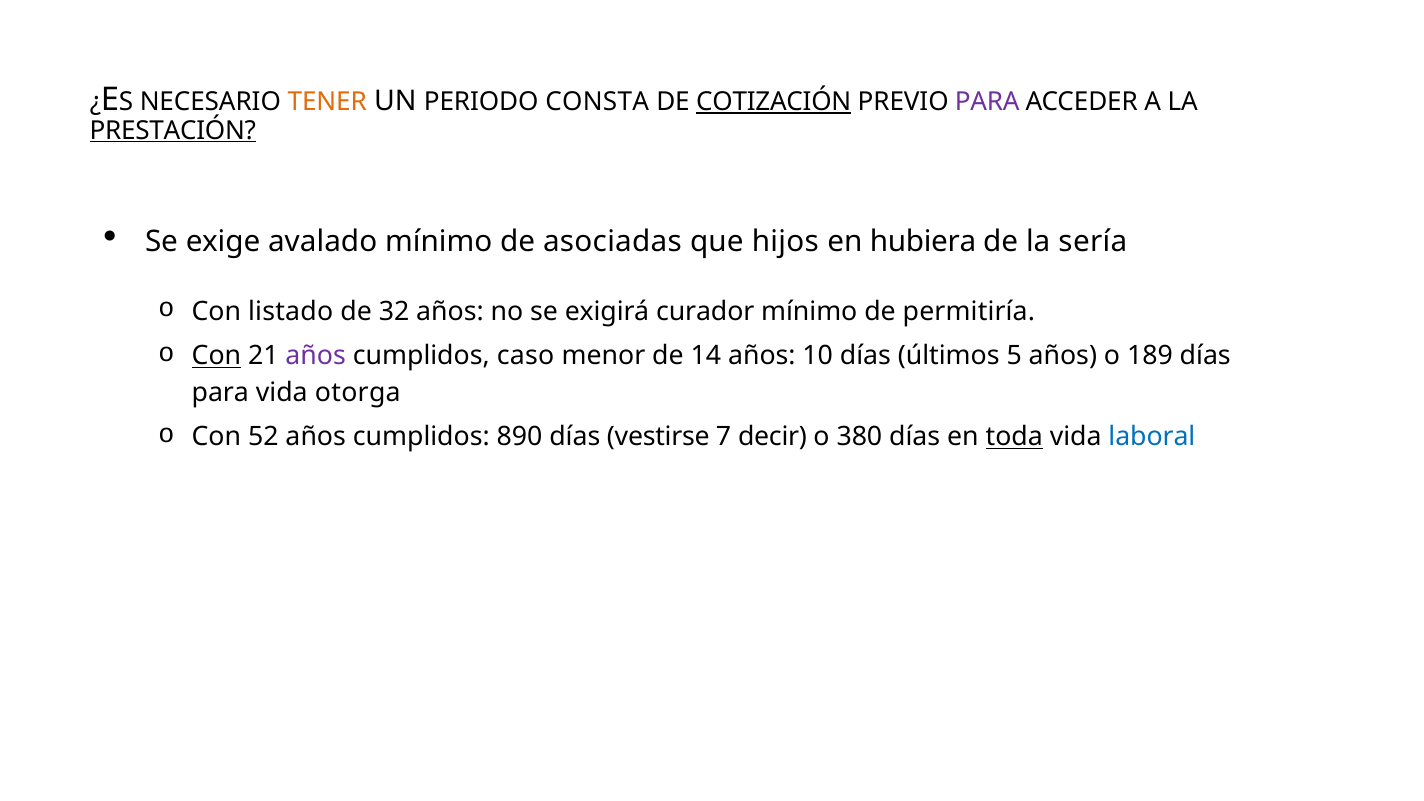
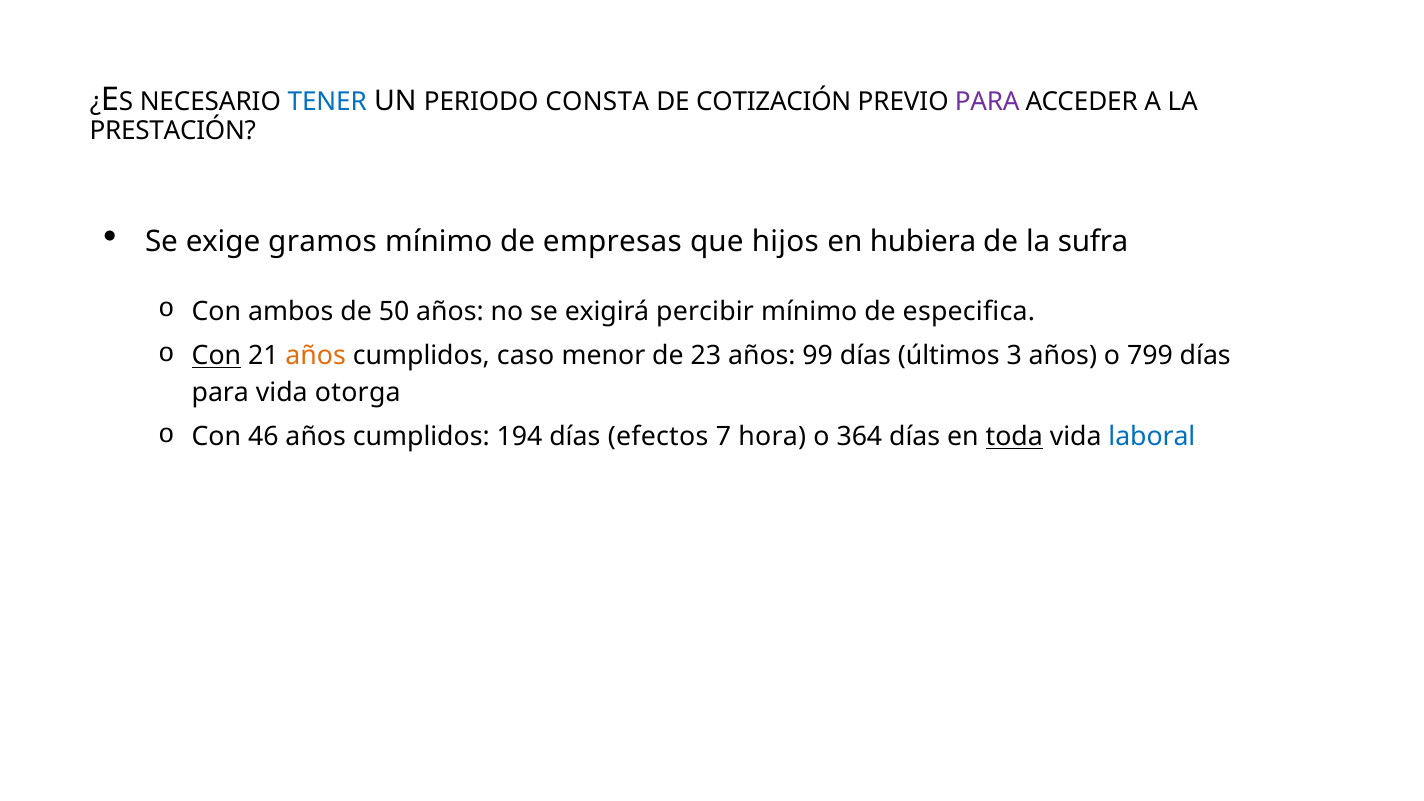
TENER colour: orange -> blue (327, 102)
COTIZACIÓN underline: present -> none (774, 102)
PRESTACIÓN underline: present -> none (173, 130)
avalado: avalado -> gramos (323, 241)
asociadas: asociadas -> empresas (612, 241)
sería: sería -> sufra (1093, 241)
listado: listado -> ambos (291, 312)
32: 32 -> 50 (394, 312)
curador: curador -> percibir (705, 312)
permitiría: permitiría -> especifica (969, 312)
años colour: purple -> orange (316, 356)
14: 14 -> 23 (706, 356)
10: 10 -> 99 (818, 356)
5: 5 -> 3 (1014, 356)
189: 189 -> 799 (1150, 356)
52: 52 -> 46 (263, 437)
890: 890 -> 194 (519, 437)
vestirse: vestirse -> efectos (658, 437)
decir: decir -> hora (772, 437)
380: 380 -> 364 (859, 437)
